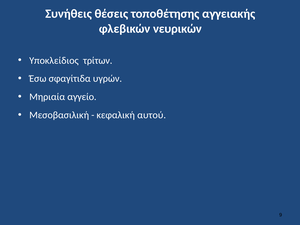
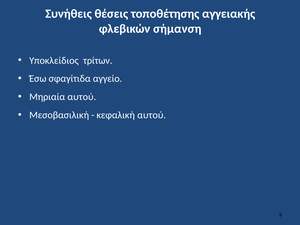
νευρικών: νευρικών -> σήμανση (177, 29)
υγρών: υγρών -> αγγείο (107, 79)
Μηριαία αγγείο: αγγείο -> αυτού (82, 97)
